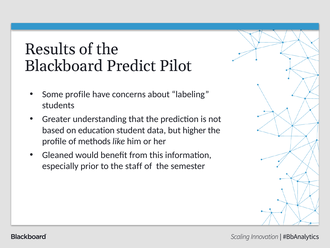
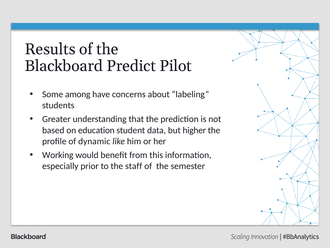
Some profile: profile -> among (78, 94)
methods: methods -> dynamic (94, 141)
Gleaned: Gleaned -> Working (58, 155)
